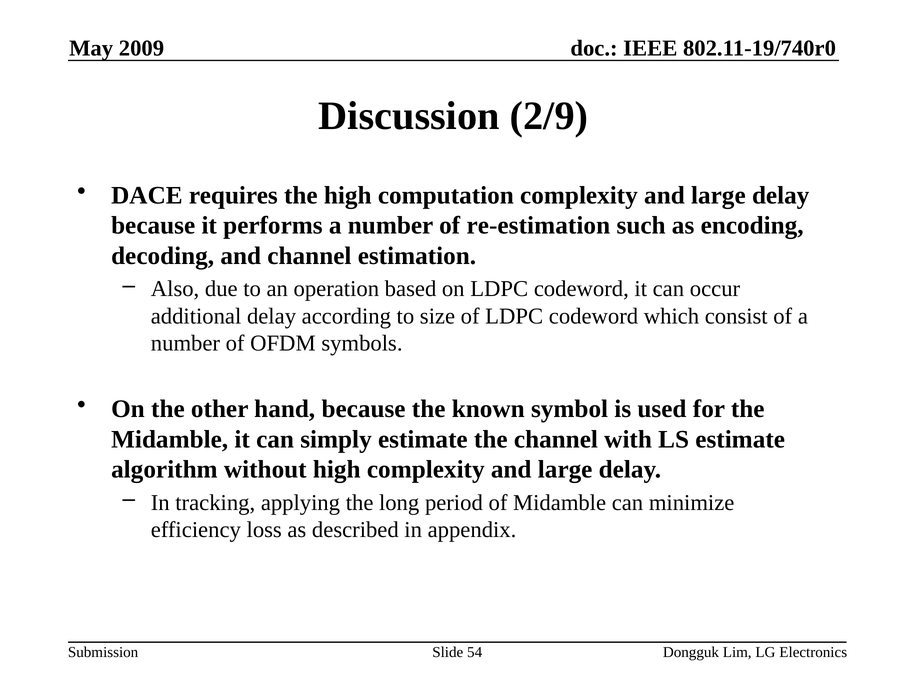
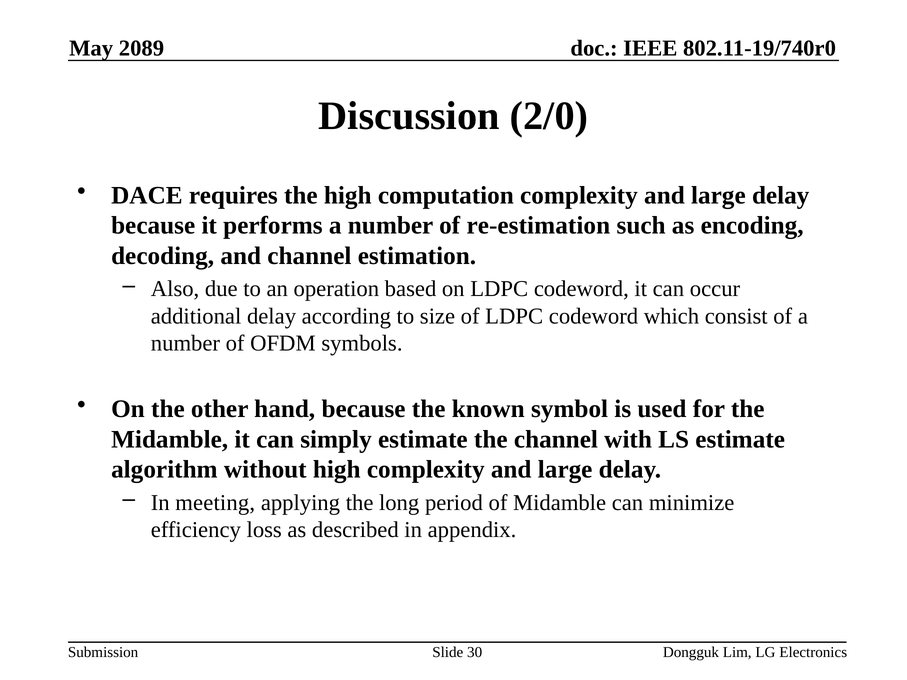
2009: 2009 -> 2089 (141, 48)
2/9: 2/9 -> 2/0 (549, 116)
tracking: tracking -> meeting (215, 503)
54: 54 -> 30 (475, 652)
